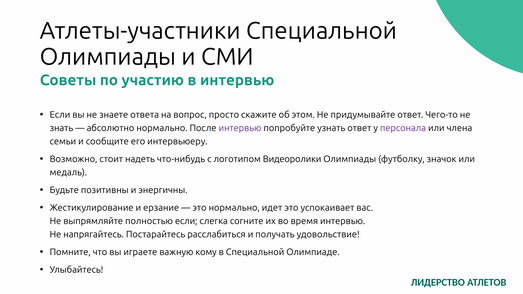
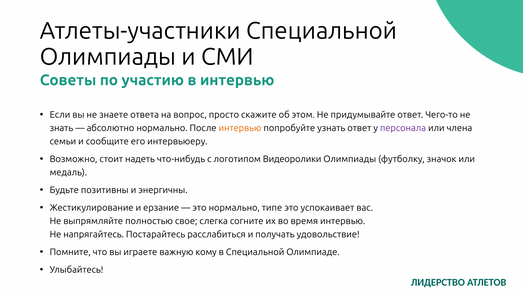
интервью colour: purple -> orange (240, 128)
идет: идет -> типе (272, 208)
полностью если: если -> свое (186, 221)
